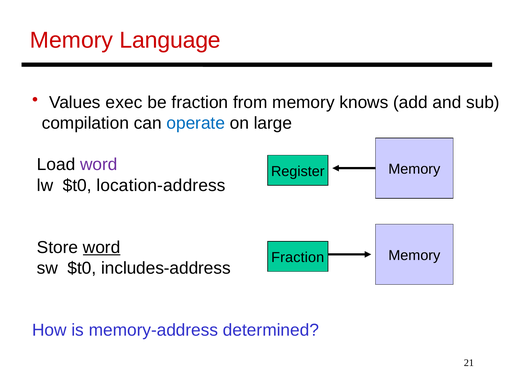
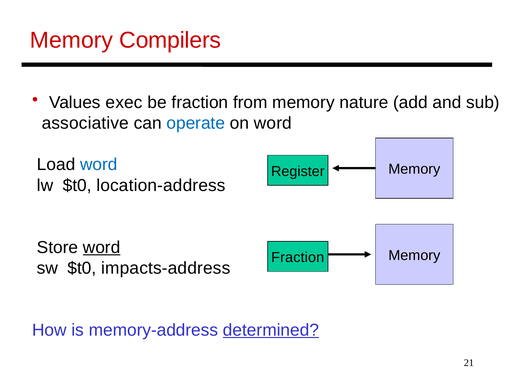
Language: Language -> Compilers (170, 40)
knows: knows -> nature (364, 103)
compilation: compilation -> associative (85, 123)
on large: large -> word (273, 123)
word colour: purple -> blue (99, 165)
includes-address: includes-address -> impacts-address (166, 268)
determined underline: none -> present (271, 331)
